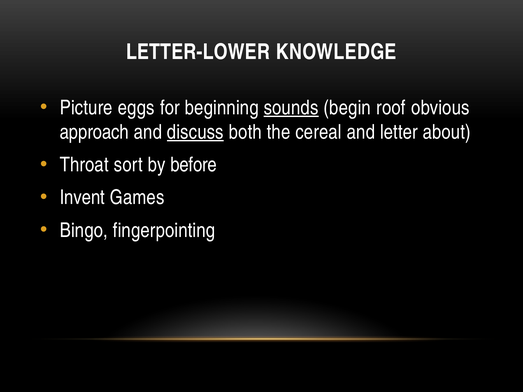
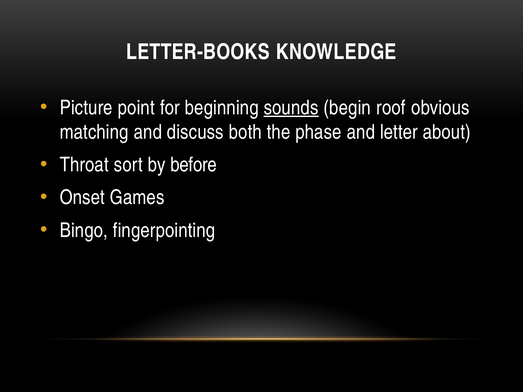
LETTER-LOWER: LETTER-LOWER -> LETTER-BOOKS (198, 52)
eggs: eggs -> point (136, 108)
approach: approach -> matching (94, 132)
discuss underline: present -> none (195, 132)
cereal: cereal -> phase (318, 132)
Invent: Invent -> Onset (82, 198)
